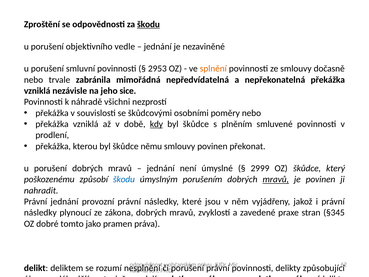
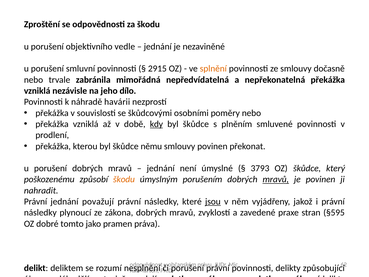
škodu underline: present -> none (148, 24)
2953: 2953 -> 2915 (157, 69)
sice: sice -> dílo (128, 91)
všichni: všichni -> havárii (117, 102)
2999: 2999 -> 3793 (260, 168)
škodu colour: blue -> orange (124, 179)
provozní: provozní -> považují (98, 201)
jsou underline: none -> present (213, 201)
§345: §345 -> §595 (334, 213)
